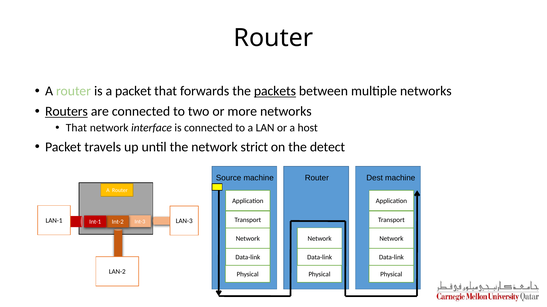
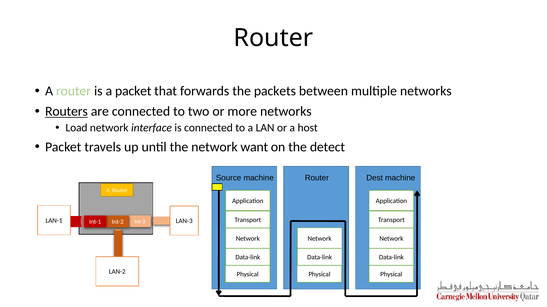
packets underline: present -> none (275, 91)
That: That -> Load (77, 128)
strict: strict -> want (254, 147)
